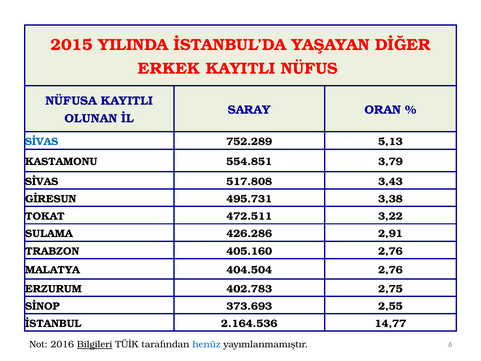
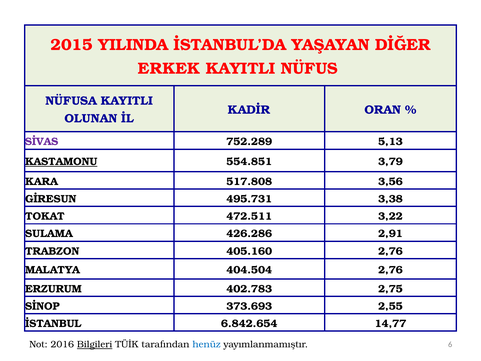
SARAY: SARAY -> KADİR (249, 110)
SİVAS colour: blue -> purple (42, 142)
KASTAMONU underline: none -> present (61, 162)
SİVAS: SİVAS -> KARA (42, 181)
3,43: 3,43 -> 3,56 (390, 181)
2.164.536: 2.164.536 -> 6.842.654 (249, 323)
